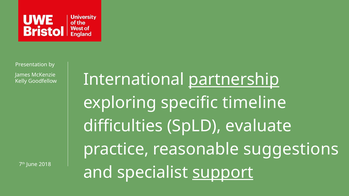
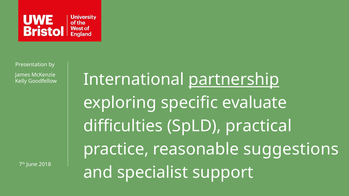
timeline: timeline -> evaluate (254, 103)
evaluate: evaluate -> practical (259, 126)
support underline: present -> none (223, 173)
